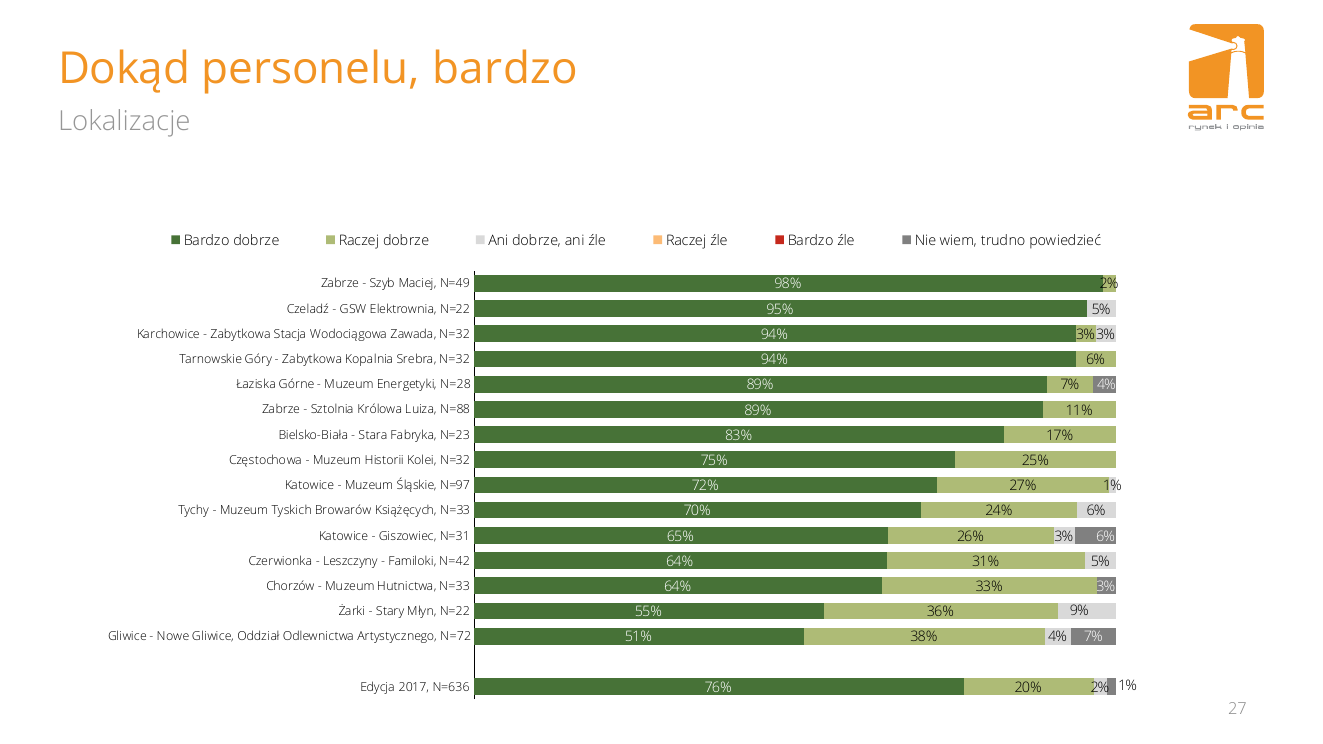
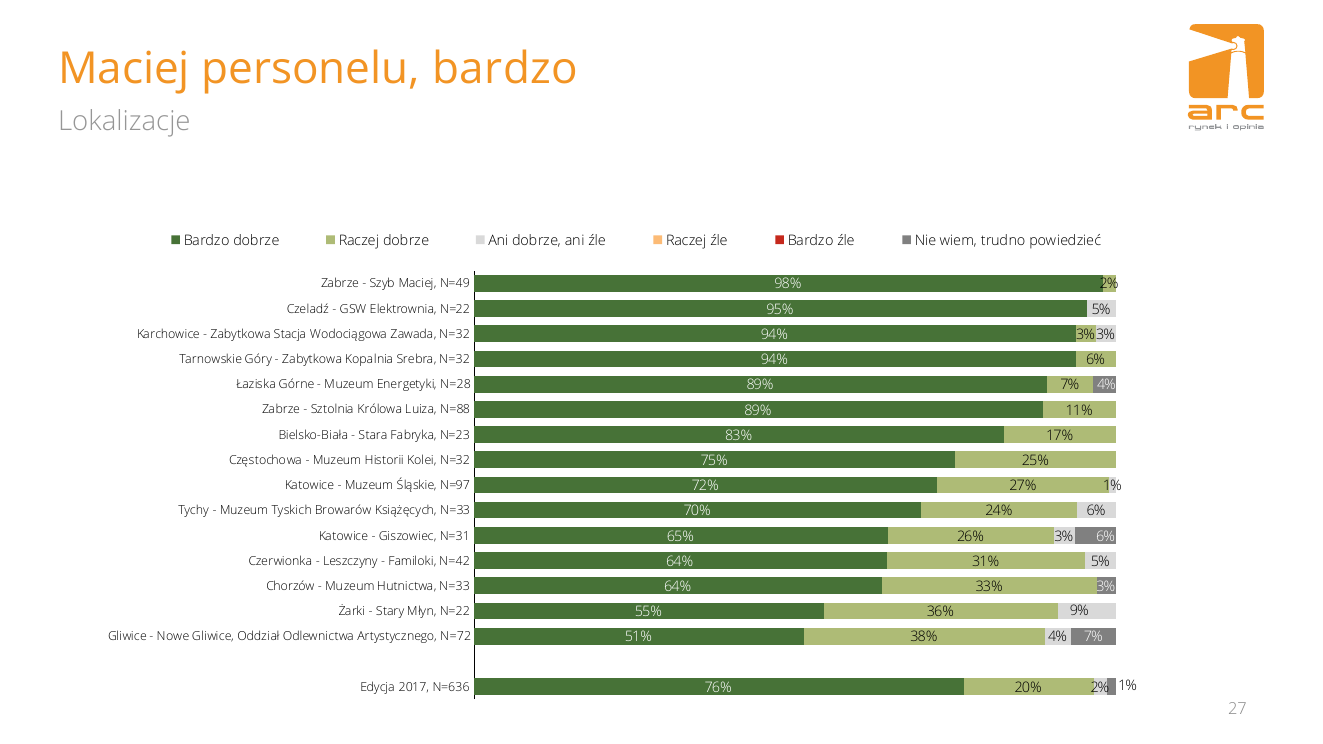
Dokąd: Dokąd -> Maciej (124, 69)
